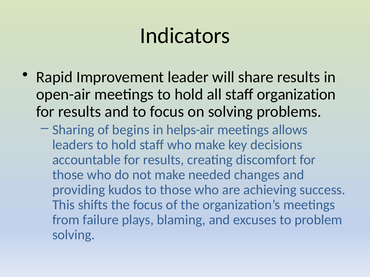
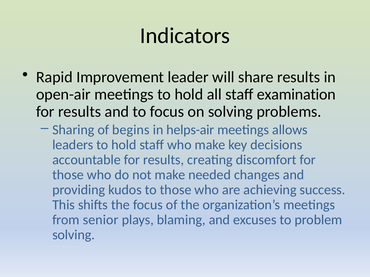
organization: organization -> examination (296, 94)
failure: failure -> senior (101, 220)
